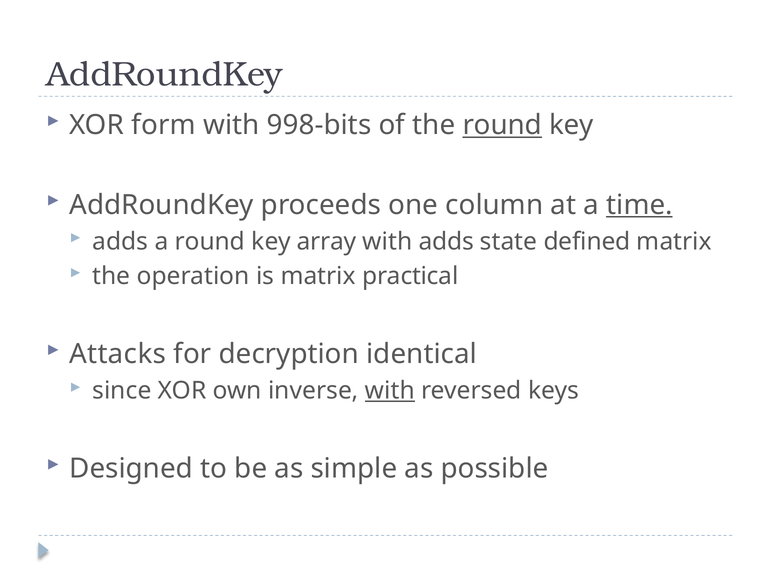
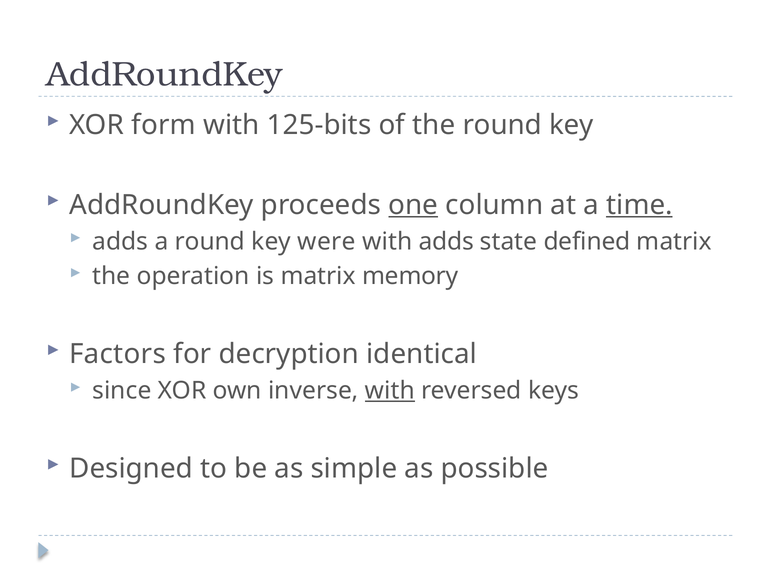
998-bits: 998-bits -> 125-bits (319, 125)
round underline: present -> none (502, 125)
one underline: none -> present (413, 205)
array: array -> were (326, 242)
practical: practical -> memory (410, 276)
Attacks: Attacks -> Factors (118, 354)
